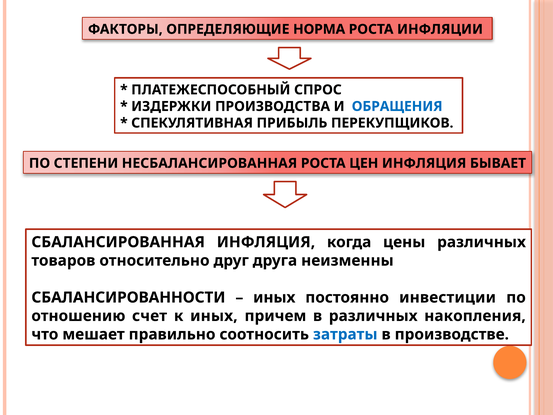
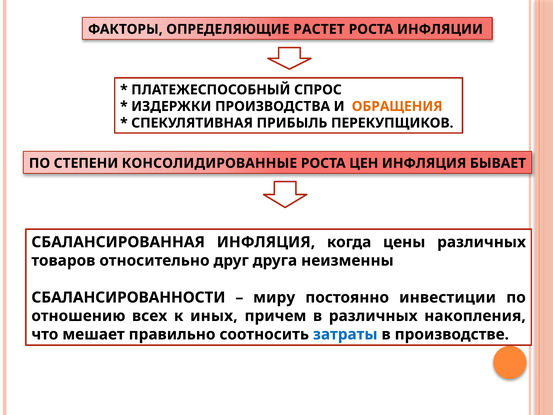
НОРМА: НОРМА -> РАСТЕТ (319, 29)
ОБРАЩЕНИЯ colour: blue -> orange (397, 106)
НЕСБАЛАНСИРОВАННАЯ: НЕСБАЛАНСИРОВАННАЯ -> КОНСОЛИДИРОВАННЫЕ (209, 163)
иных: иных -> миру (274, 297)
счет: счет -> всех (150, 316)
